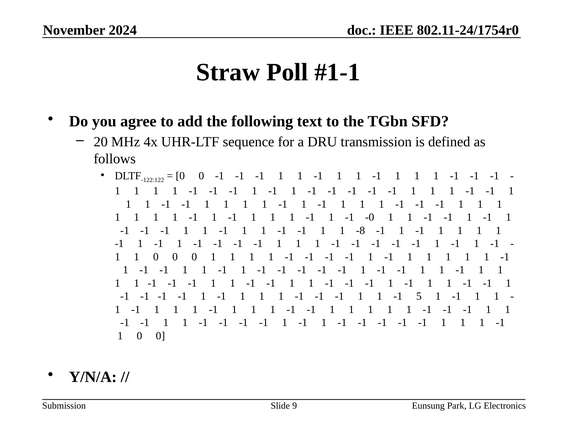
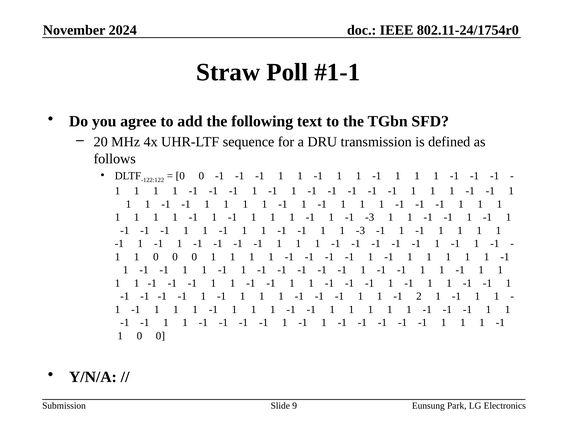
-1 -0: -0 -> -3 (370, 217)
1 -8: -8 -> -3 (360, 230)
5: 5 -> 2 (419, 296)
